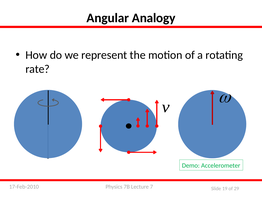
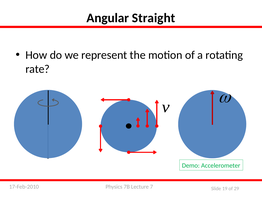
Analogy: Analogy -> Straight (154, 18)
